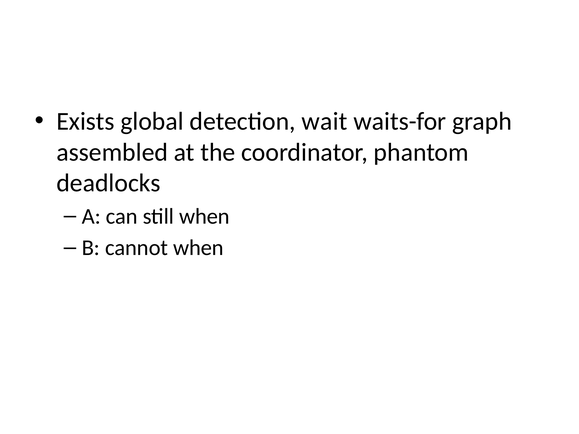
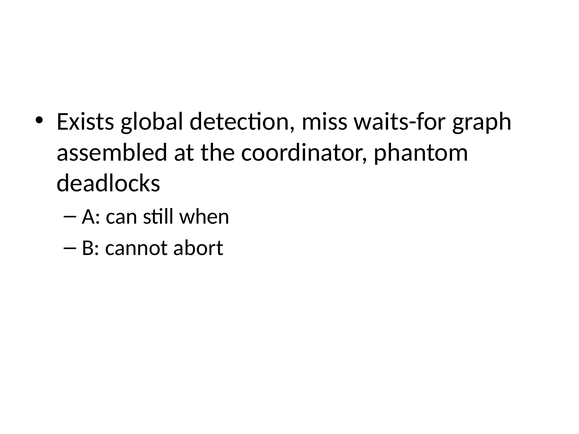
wait: wait -> miss (325, 121)
cannot when: when -> abort (198, 248)
